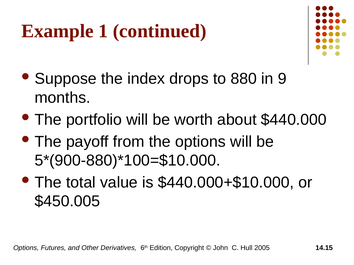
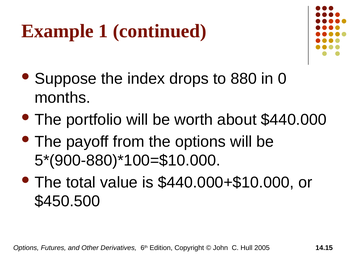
9: 9 -> 0 (282, 79)
$450.005: $450.005 -> $450.500 (67, 202)
